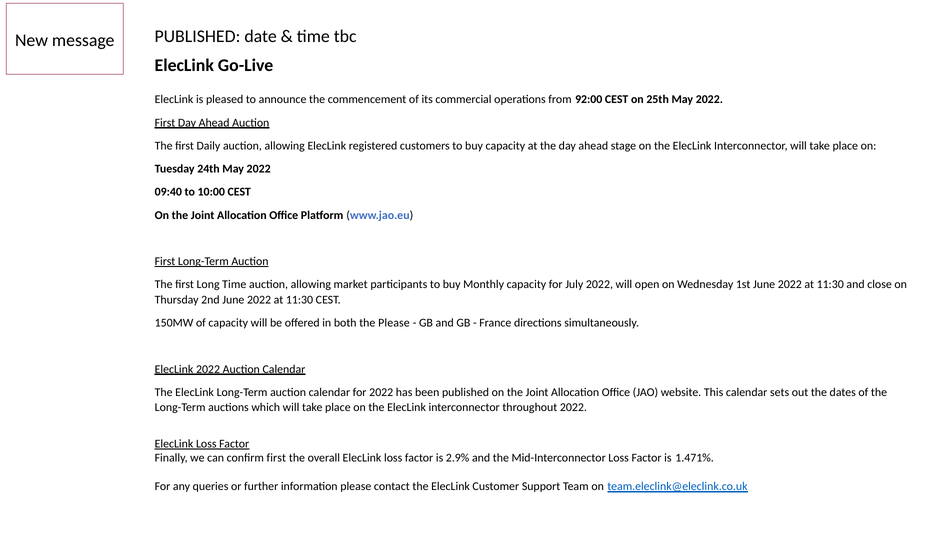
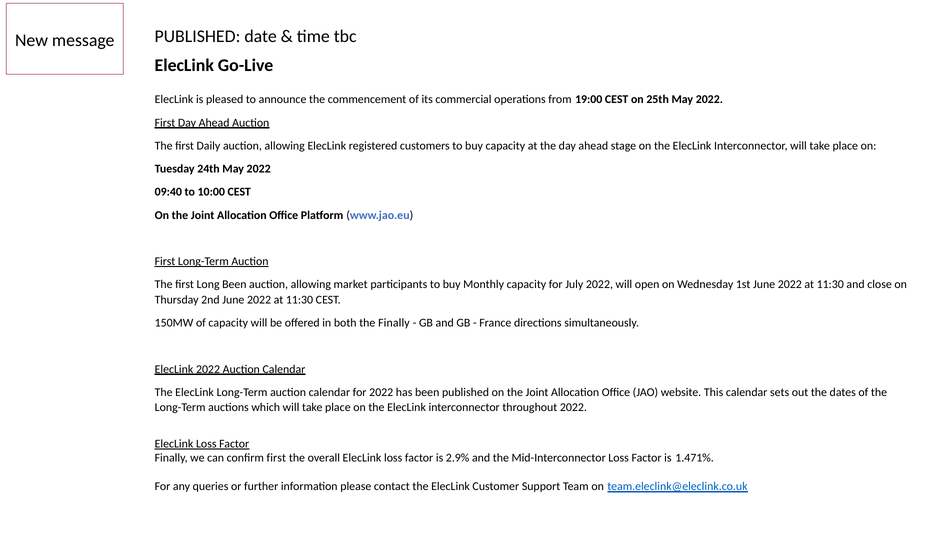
92:00: 92:00 -> 19:00 (589, 99)
Long Time: Time -> Been (234, 284)
the Please: Please -> Finally (394, 323)
